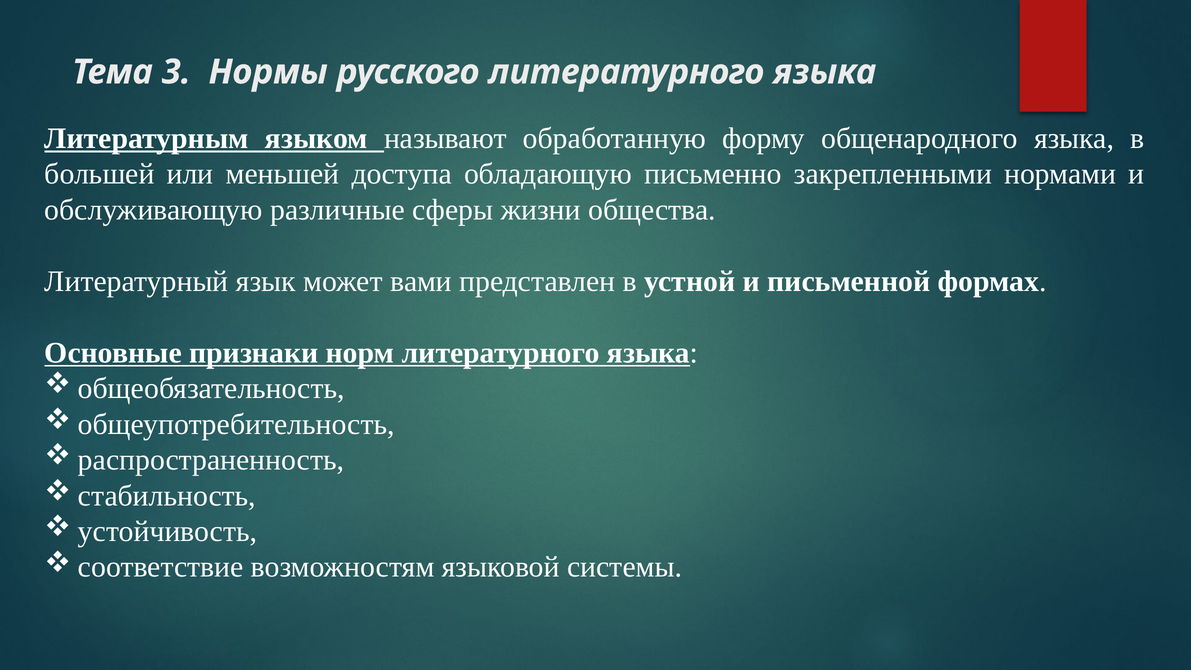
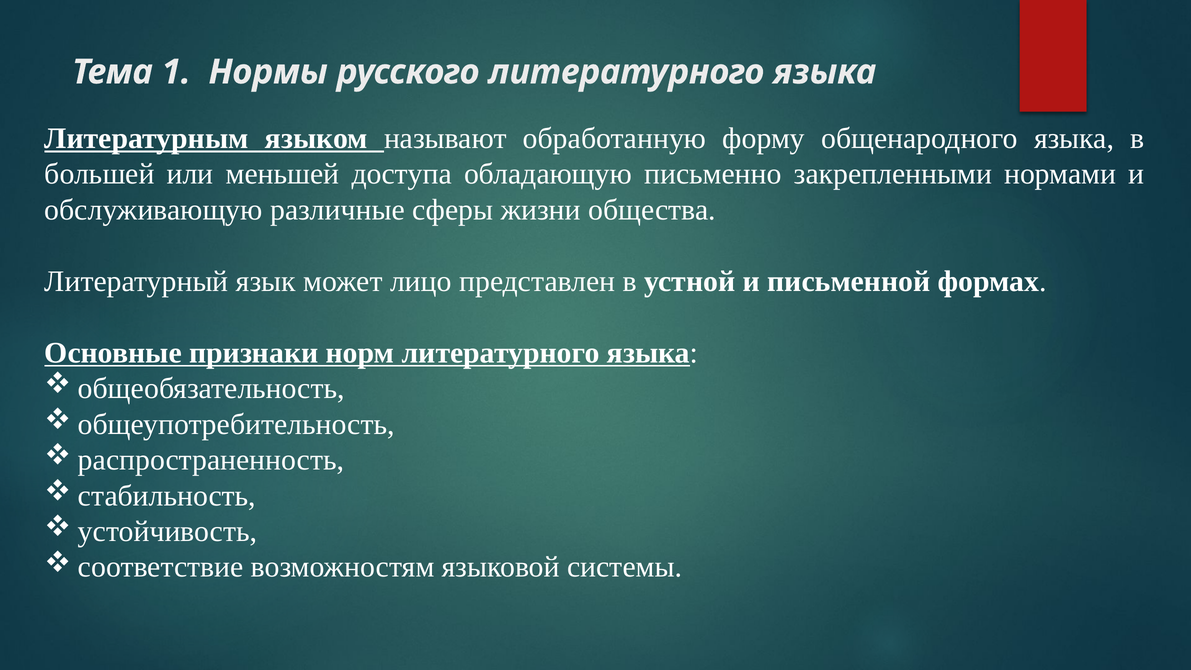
3: 3 -> 1 (176, 72)
вами: вами -> лицо (421, 281)
